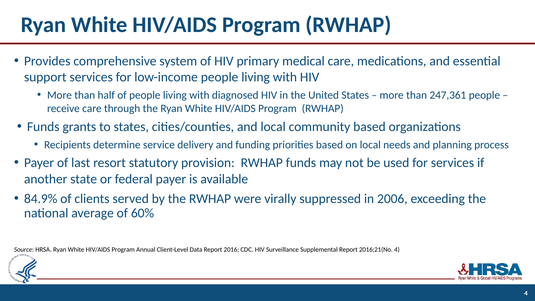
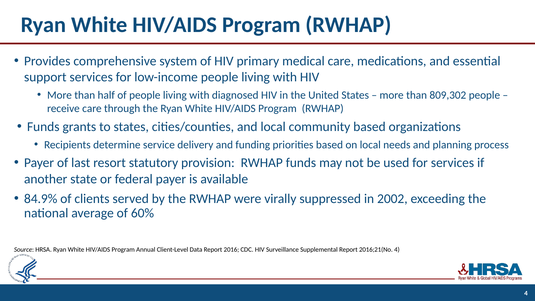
247,361: 247,361 -> 809,302 (448, 95)
2006: 2006 -> 2002 (392, 199)
